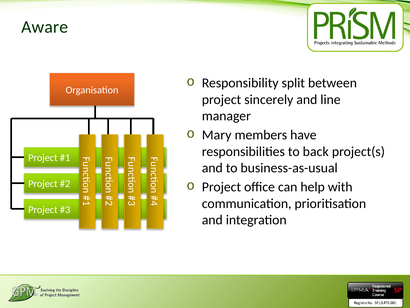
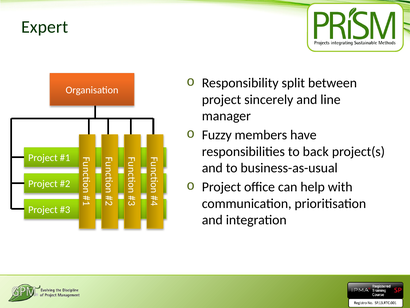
Aware: Aware -> Expert (45, 27)
Mary: Mary -> Fuzzy (217, 135)
